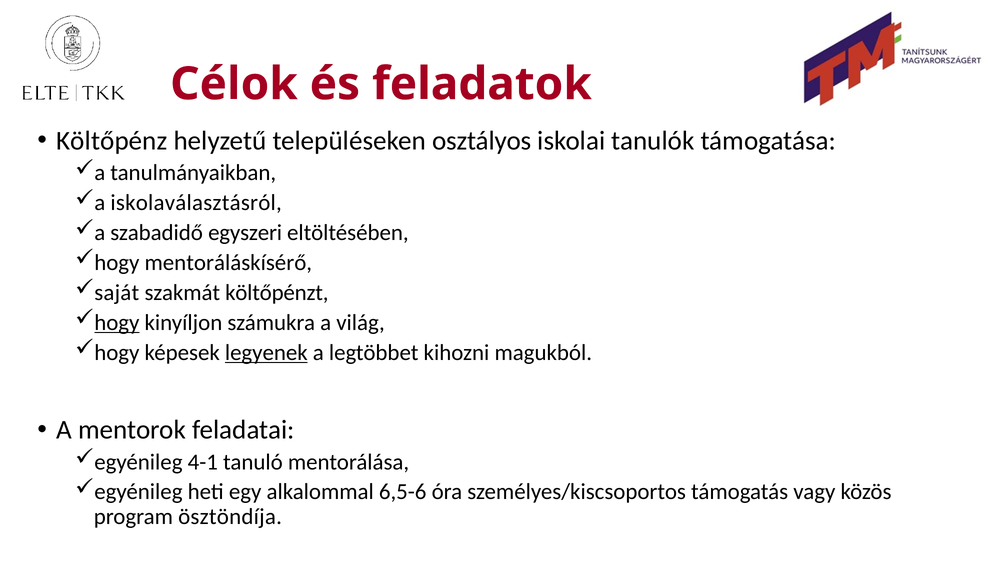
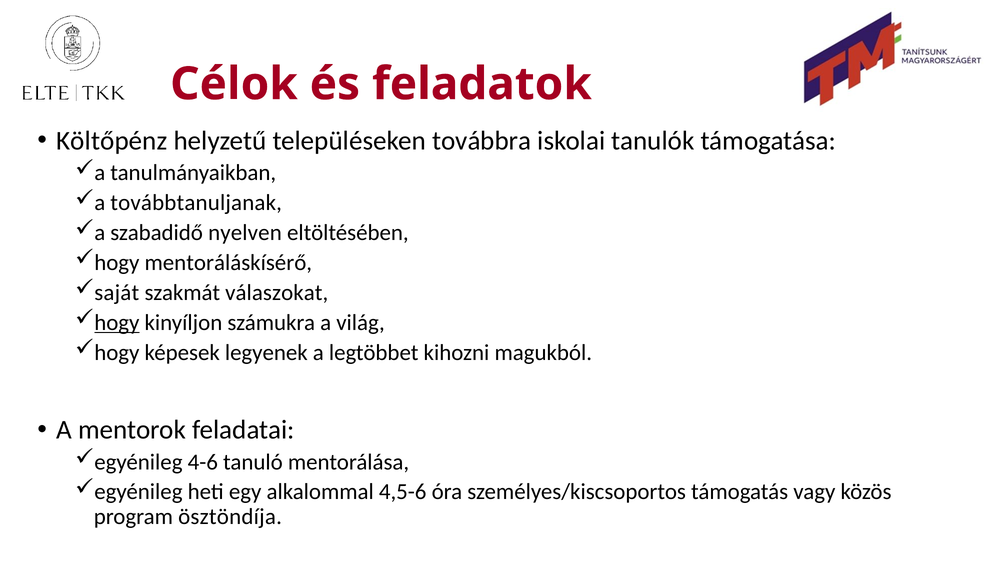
osztályos: osztályos -> továbbra (482, 141)
iskolaválasztásról: iskolaválasztásról -> továbbtanuljanak (196, 203)
egyszeri: egyszeri -> nyelven (245, 233)
költőpénzt: költőpénzt -> válaszokat (277, 293)
legyenek underline: present -> none (266, 353)
4-1: 4-1 -> 4-6 (203, 462)
6,5-6: 6,5-6 -> 4,5-6 (403, 492)
